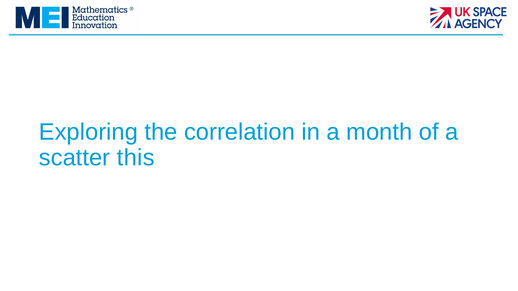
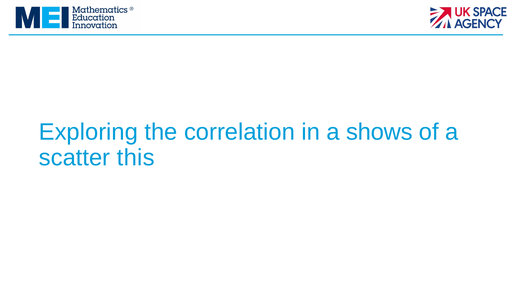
month: month -> shows (379, 132)
